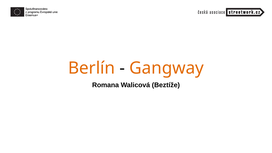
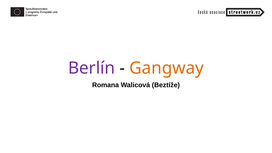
Berlín colour: orange -> purple (92, 68)
